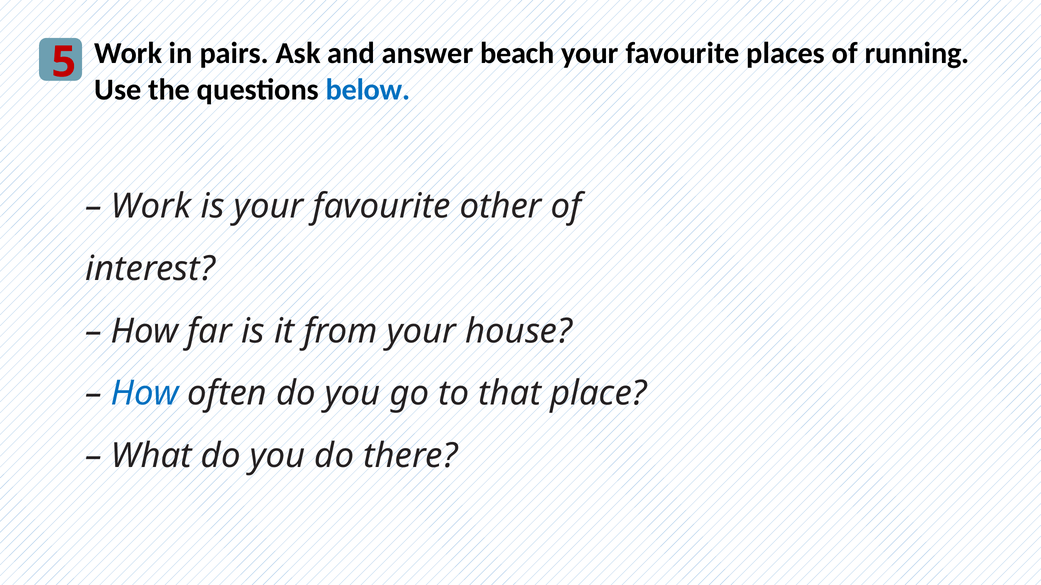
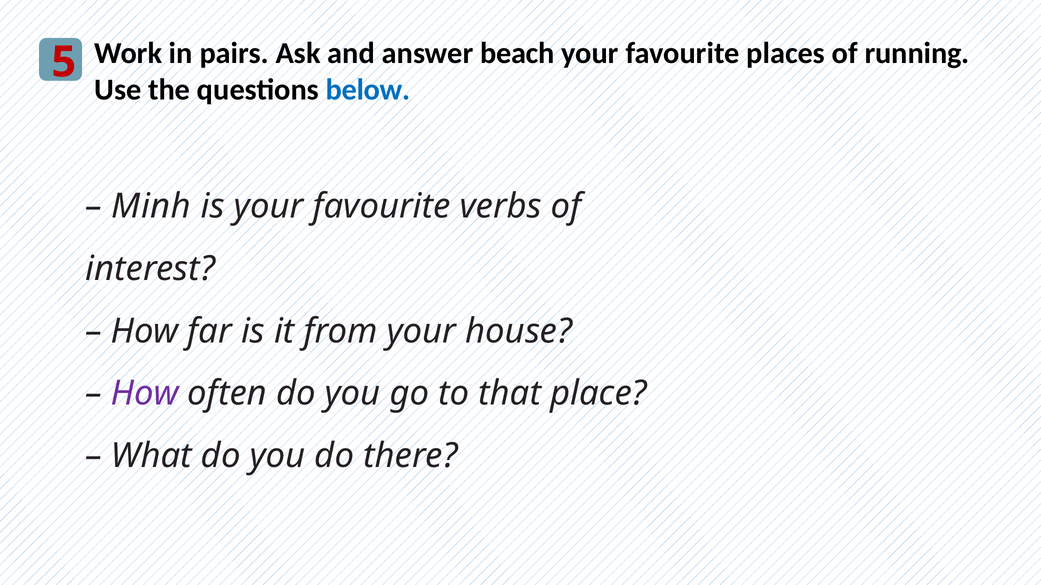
Work: Work -> Minh (151, 207)
other: other -> verbs (501, 207)
How colour: blue -> purple (145, 394)
